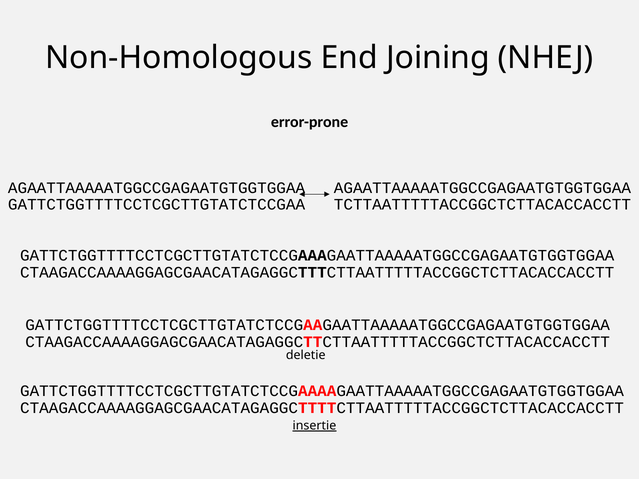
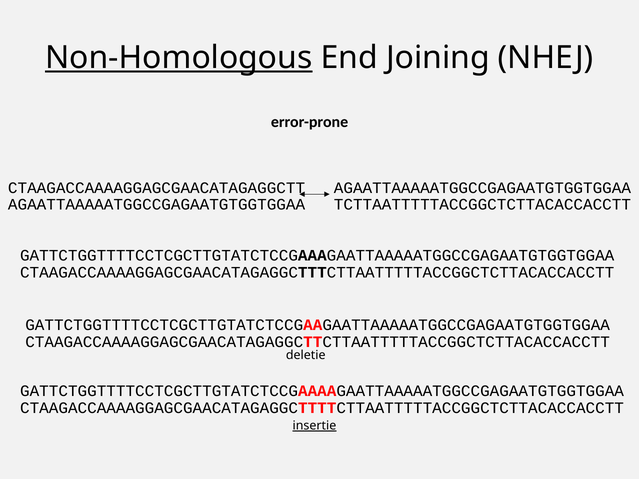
Non-Homologous underline: none -> present (179, 58)
AGAATTAAAAATGGCCGAGAATGTGGTGGAA: AGAATTAAAAATGGCCGAGAATGTGGTGGAA -> CTAAGACCAAAAGGAGCGAACATAGAGGCTT (157, 188)
GATTCTGGTTTTCCTCGCTTGTATCTCCGAA: GATTCTGGTTTTCCTCGCTTGTATCTCCGAA -> AGAATTAAAAATGGCCGAGAATGTGGTGGAA (157, 205)
